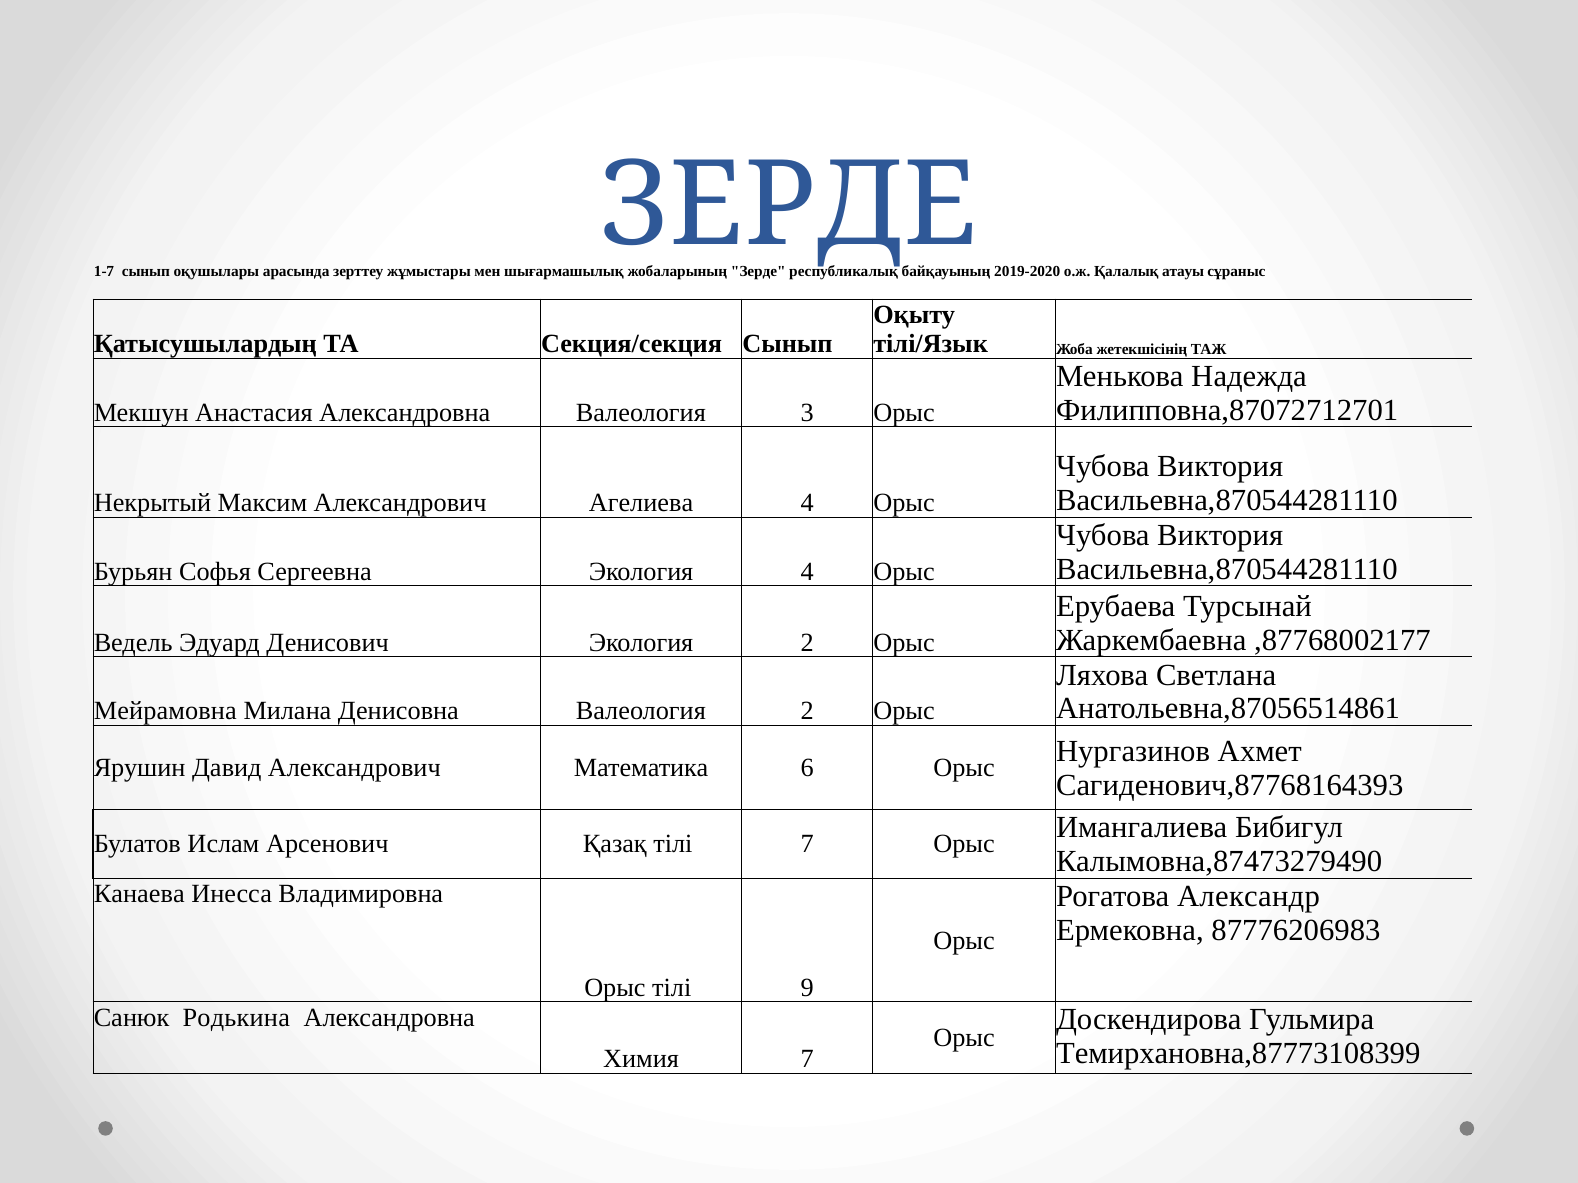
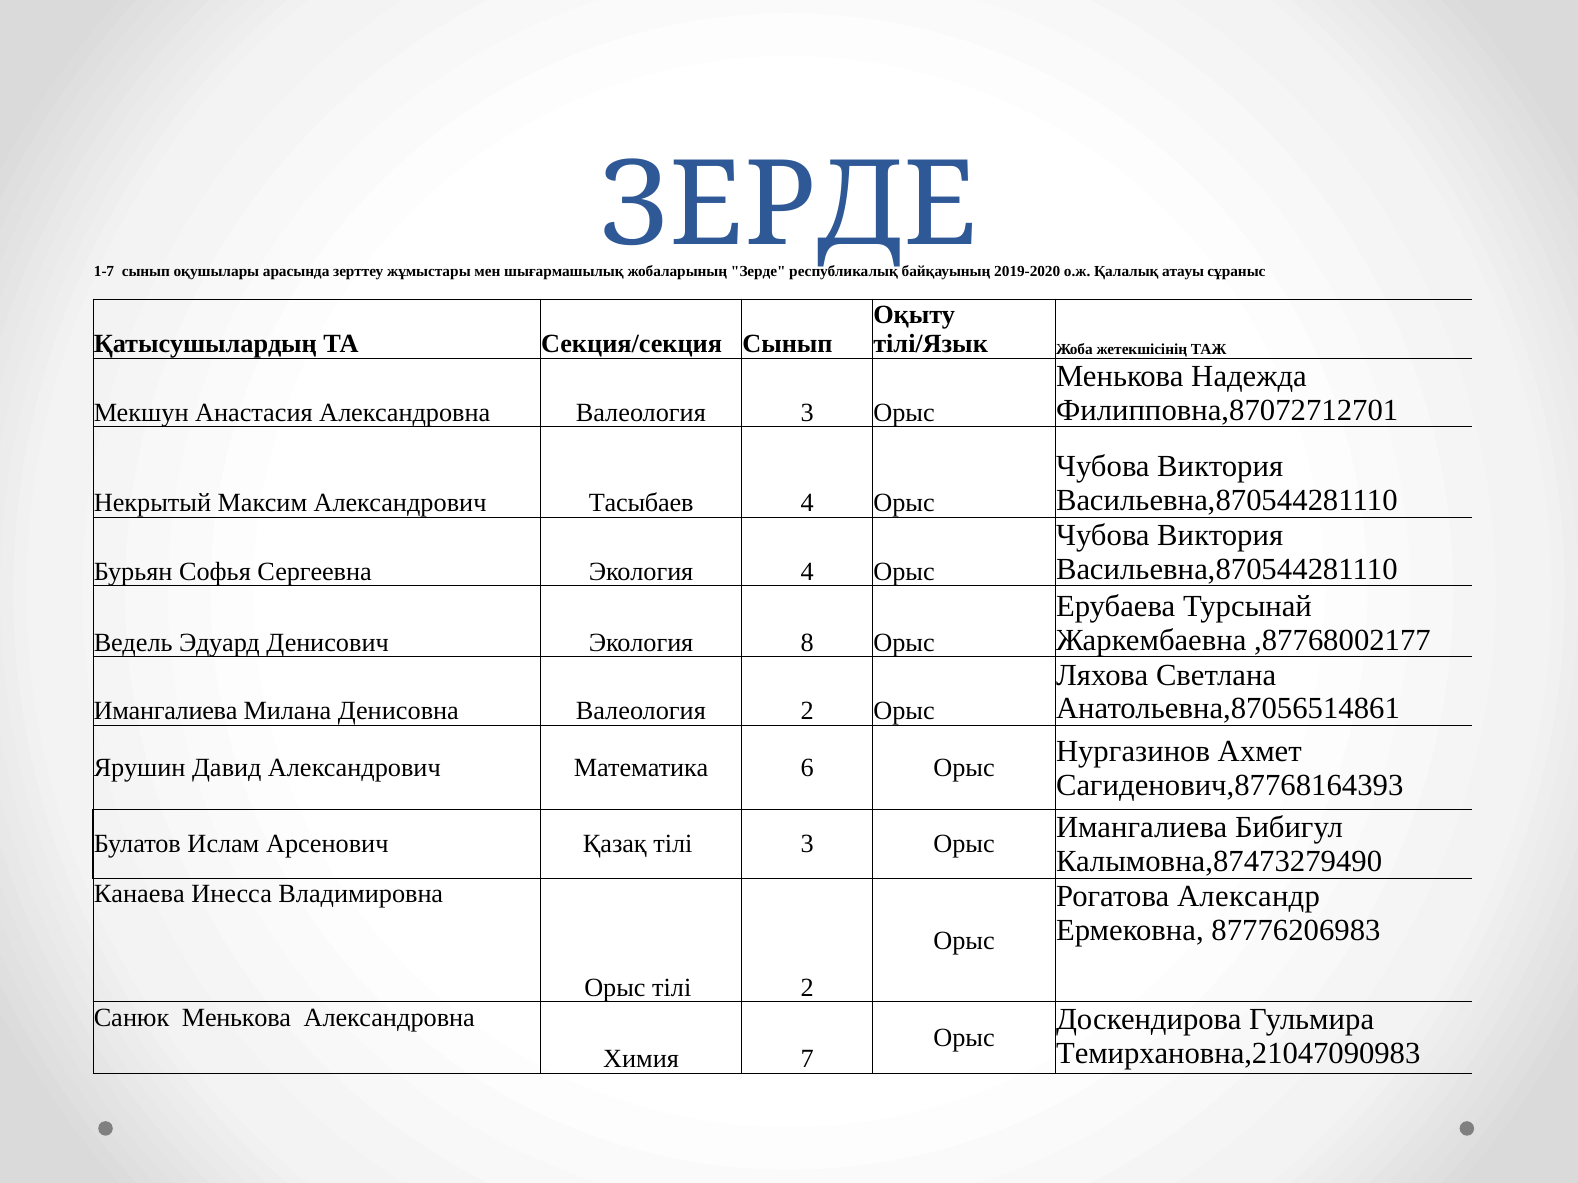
Агелиева: Агелиева -> Тасыбаев (641, 503)
Экология 2: 2 -> 8 (807, 643)
Мейрамовна: Мейрамовна -> Имангалиева (166, 711)
тілі 7: 7 -> 3 (807, 845)
тілі 9: 9 -> 2 (807, 988)
Санюк Родькина: Родькина -> Менькова (237, 1018)
Темирхановна,87773108399: Темирхановна,87773108399 -> Темирхановна,21047090983 (1238, 1054)
